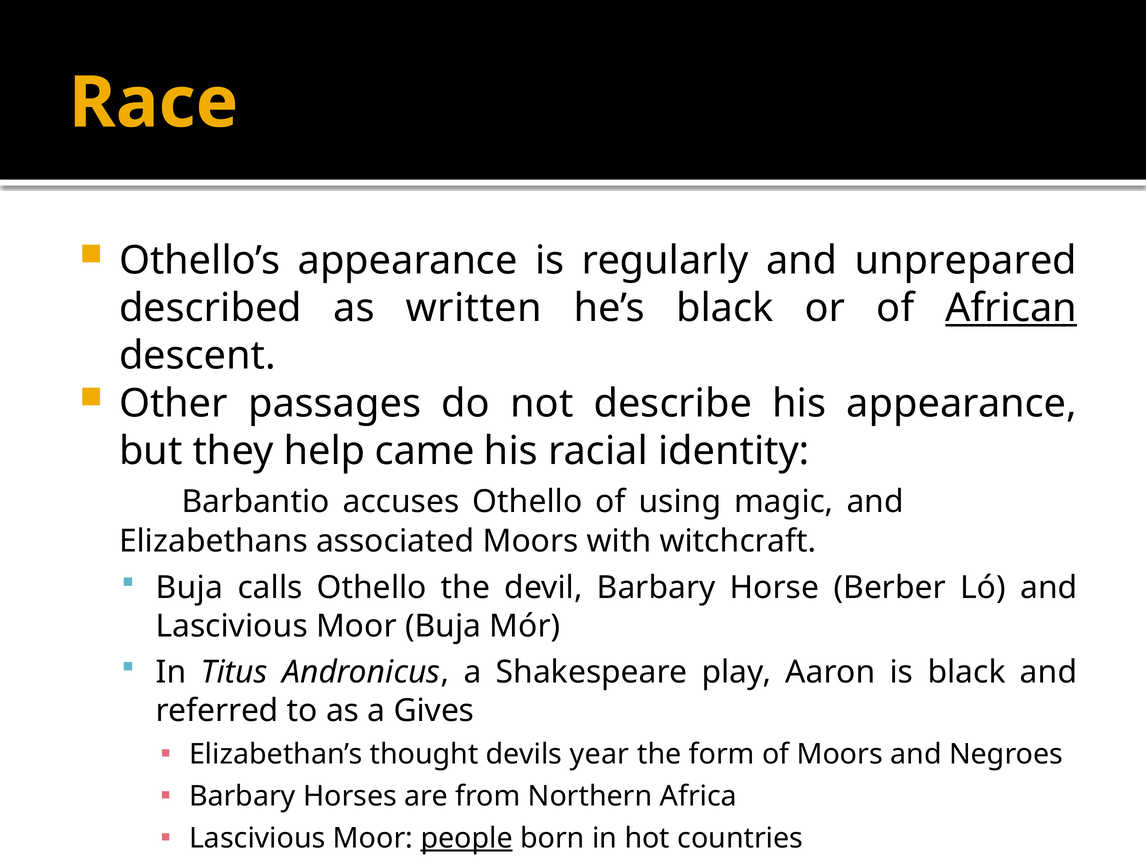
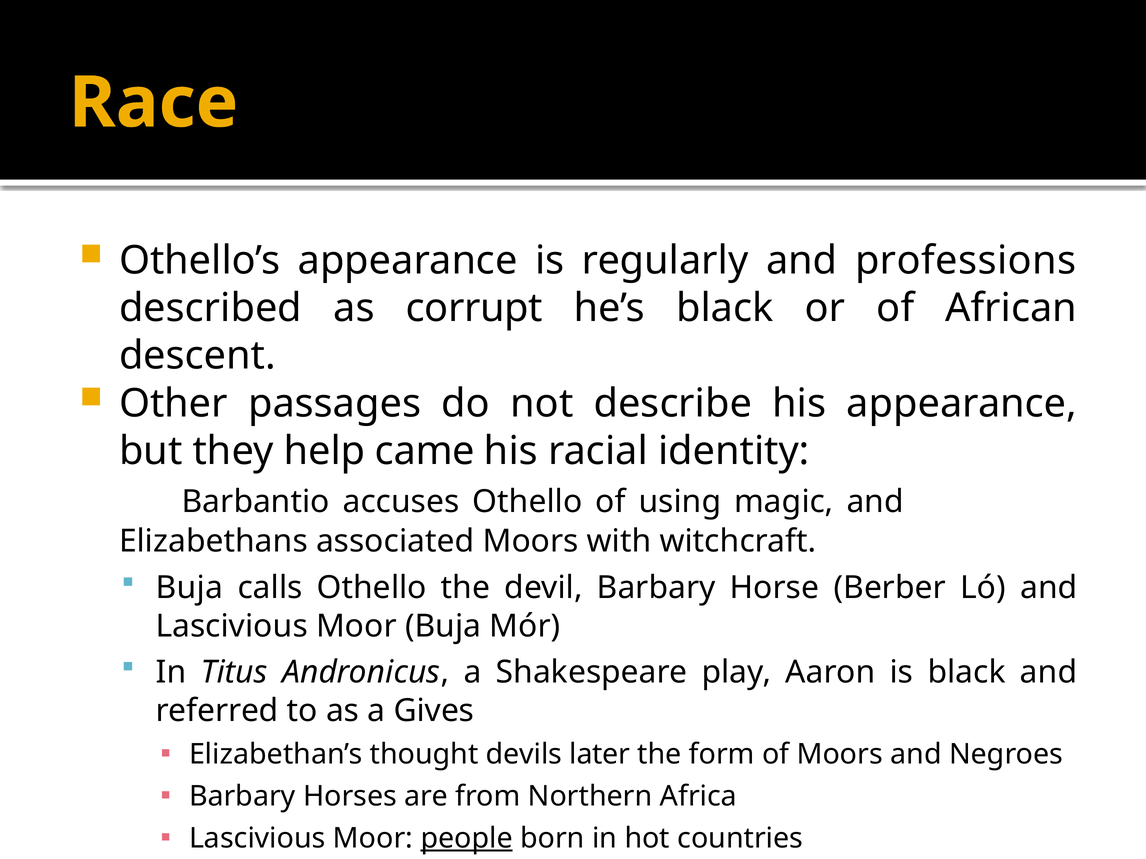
unprepared: unprepared -> professions (966, 261)
written: written -> corrupt (474, 308)
African underline: present -> none (1011, 308)
year: year -> later (600, 755)
